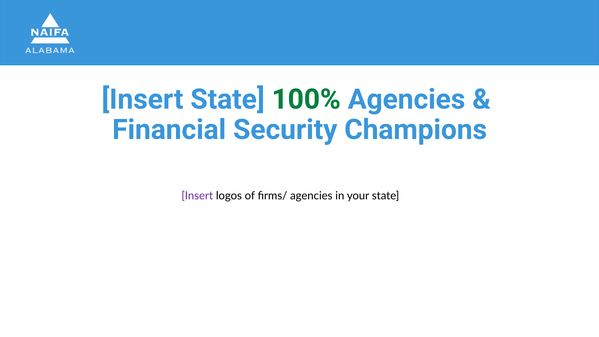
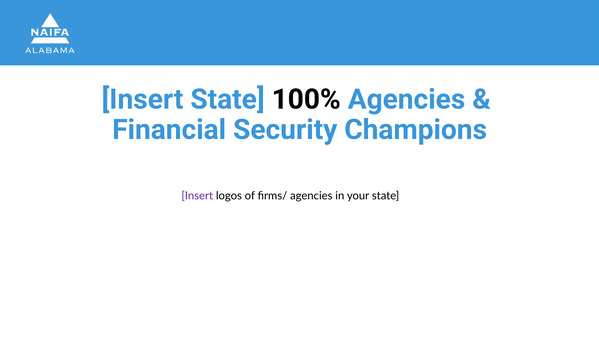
100% colour: green -> black (306, 99)
